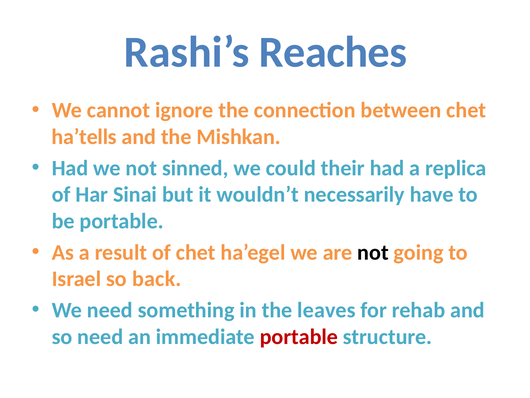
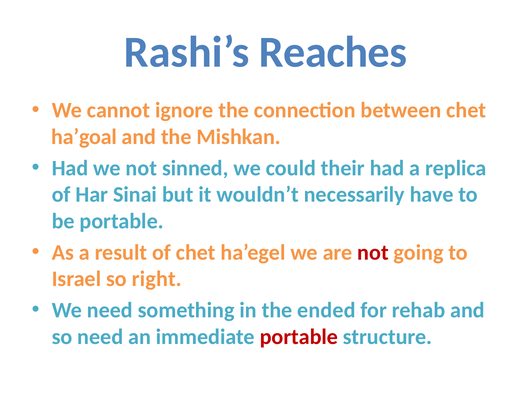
ha’tells: ha’tells -> ha’goal (84, 137)
not colour: black -> red (373, 252)
back: back -> right (157, 279)
leaves: leaves -> ended (326, 310)
